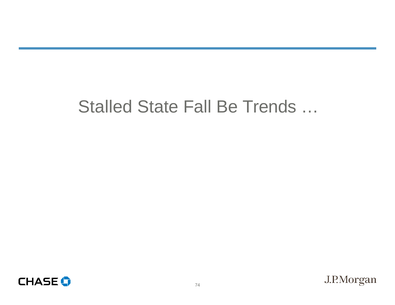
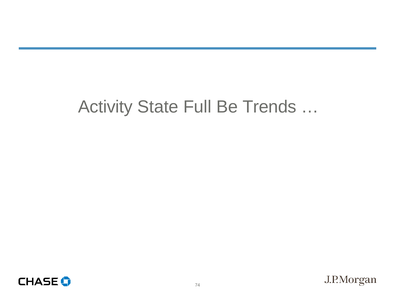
Stalled: Stalled -> Activity (105, 107)
Fall: Fall -> Full (197, 107)
